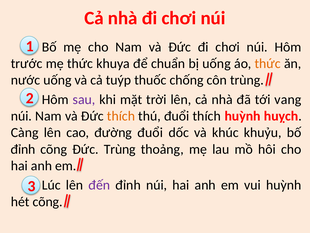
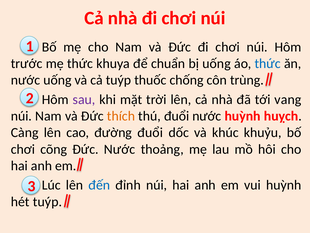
thức colour: orange -> blue (268, 63)
đuổi thích: thích -> nước (207, 116)
đỉnh: đỉnh -> chơi (23, 149)
Đức Trùng: Trùng -> Nước (120, 149)
đến colour: purple -> blue (99, 185)
hét cõng: cõng -> tuýp (47, 201)
